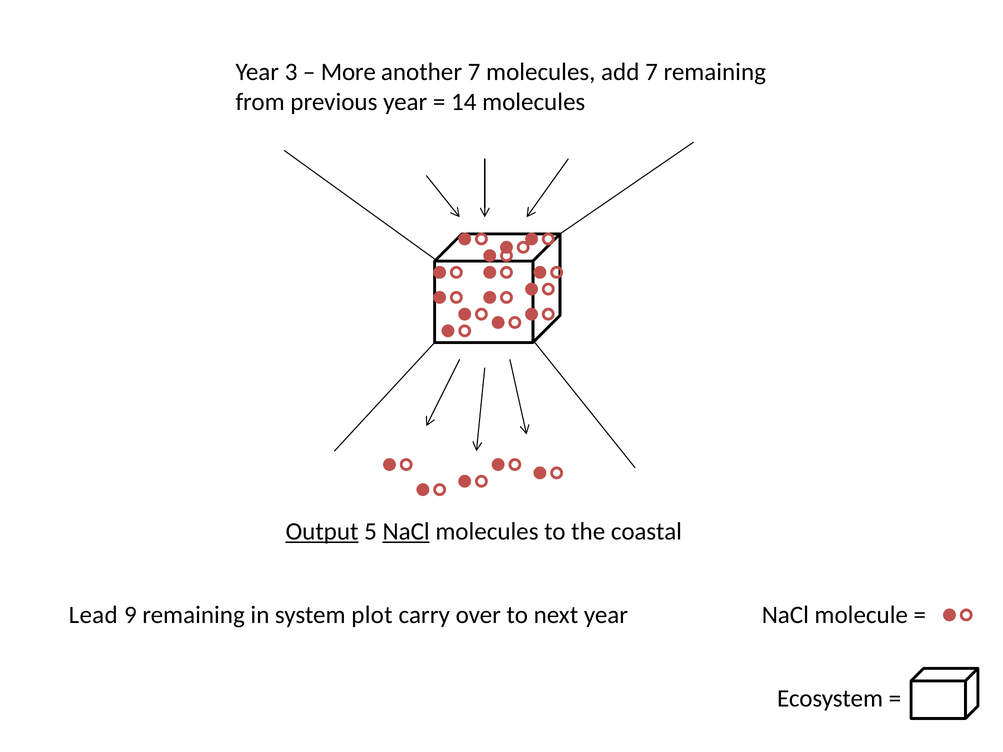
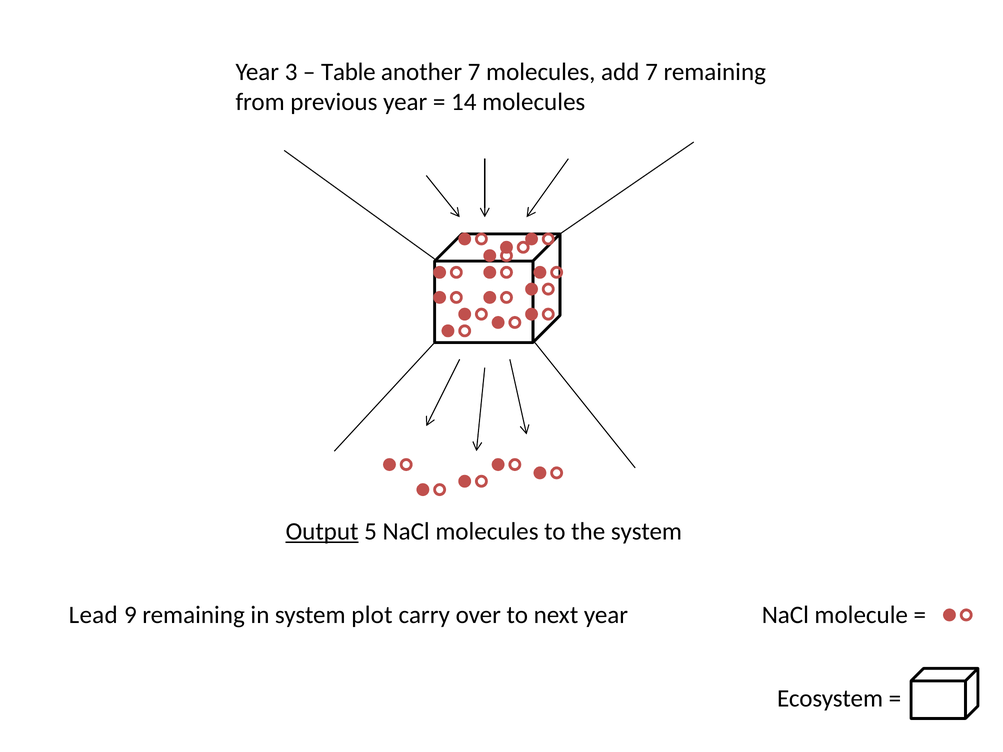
More: More -> Table (348, 72)
NaCl underline: present -> none (406, 532)
the coastal: coastal -> system (646, 532)
